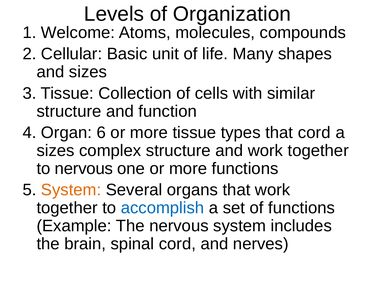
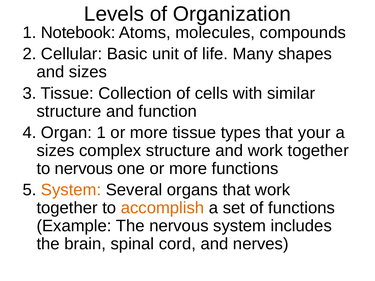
Welcome: Welcome -> Notebook (78, 33)
Organ 6: 6 -> 1 (101, 133)
that cord: cord -> your (314, 133)
accomplish colour: blue -> orange (163, 208)
